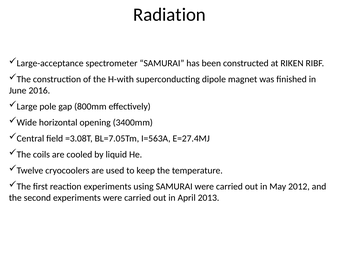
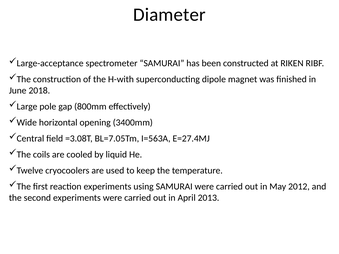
Radiation: Radiation -> Diameter (169, 15)
2016: 2016 -> 2018 (39, 91)
